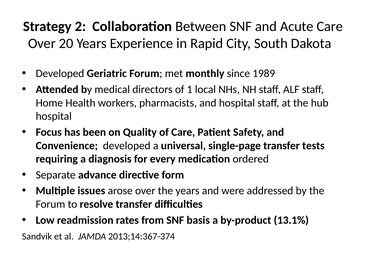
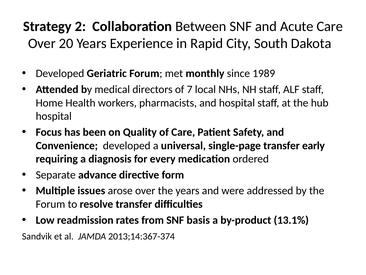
1: 1 -> 7 (190, 89)
tests: tests -> early (314, 145)
